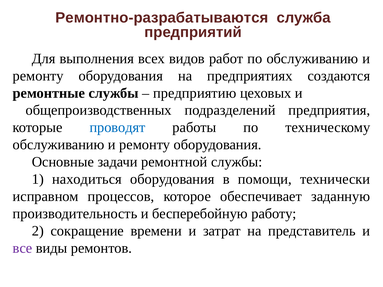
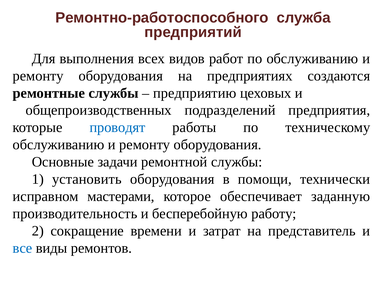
Ремонтно-разрабатываются: Ремонтно-разрабатываются -> Ремонтно-работоспособного (162, 18)
находиться: находиться -> установить (87, 179)
процессов: процессов -> мастерами (121, 197)
все colour: purple -> blue (23, 248)
